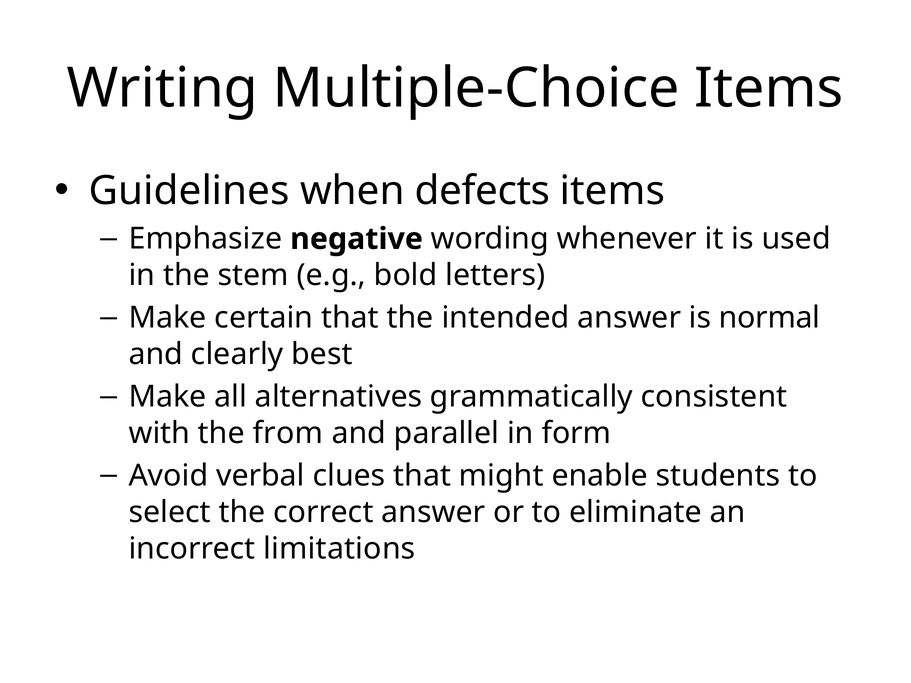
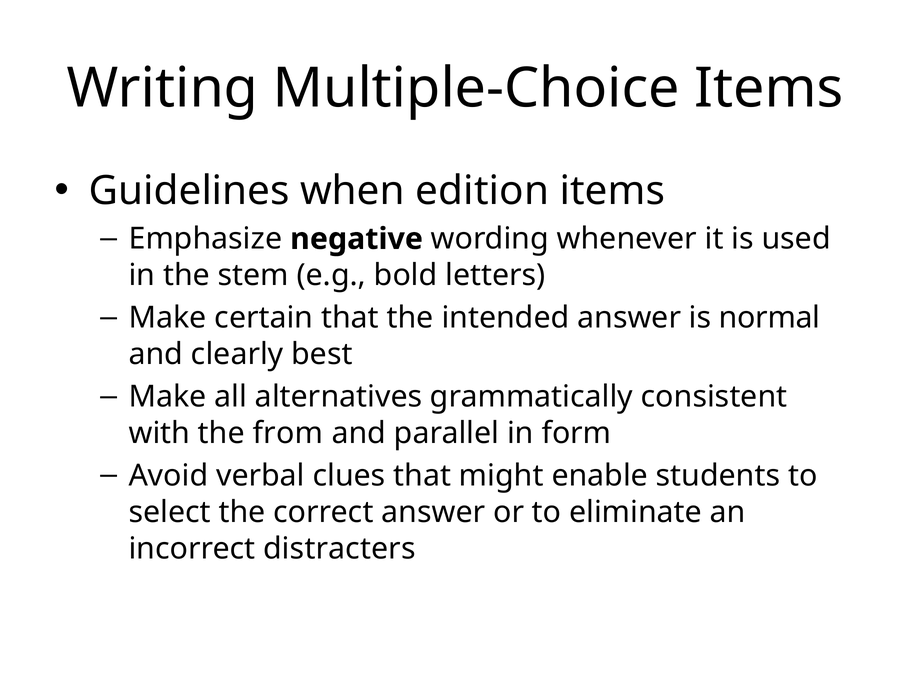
defects: defects -> edition (482, 191)
limitations: limitations -> distracters (339, 549)
